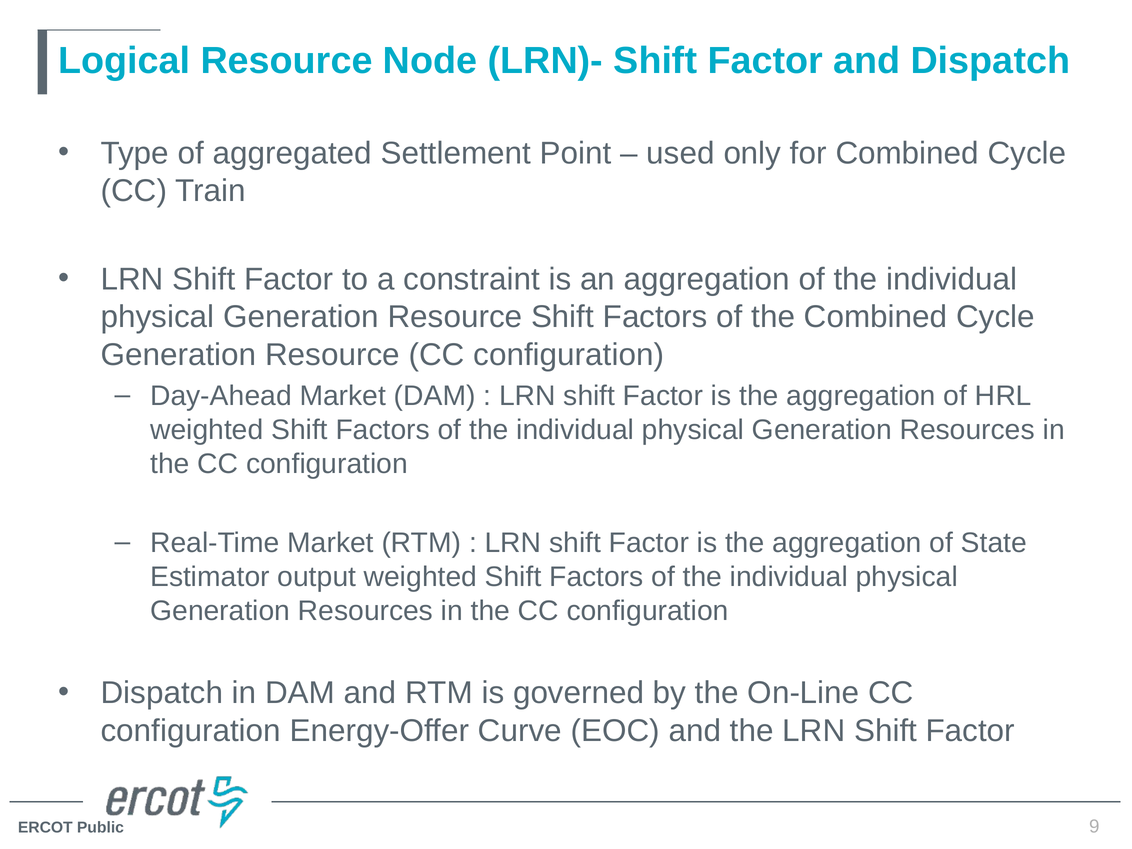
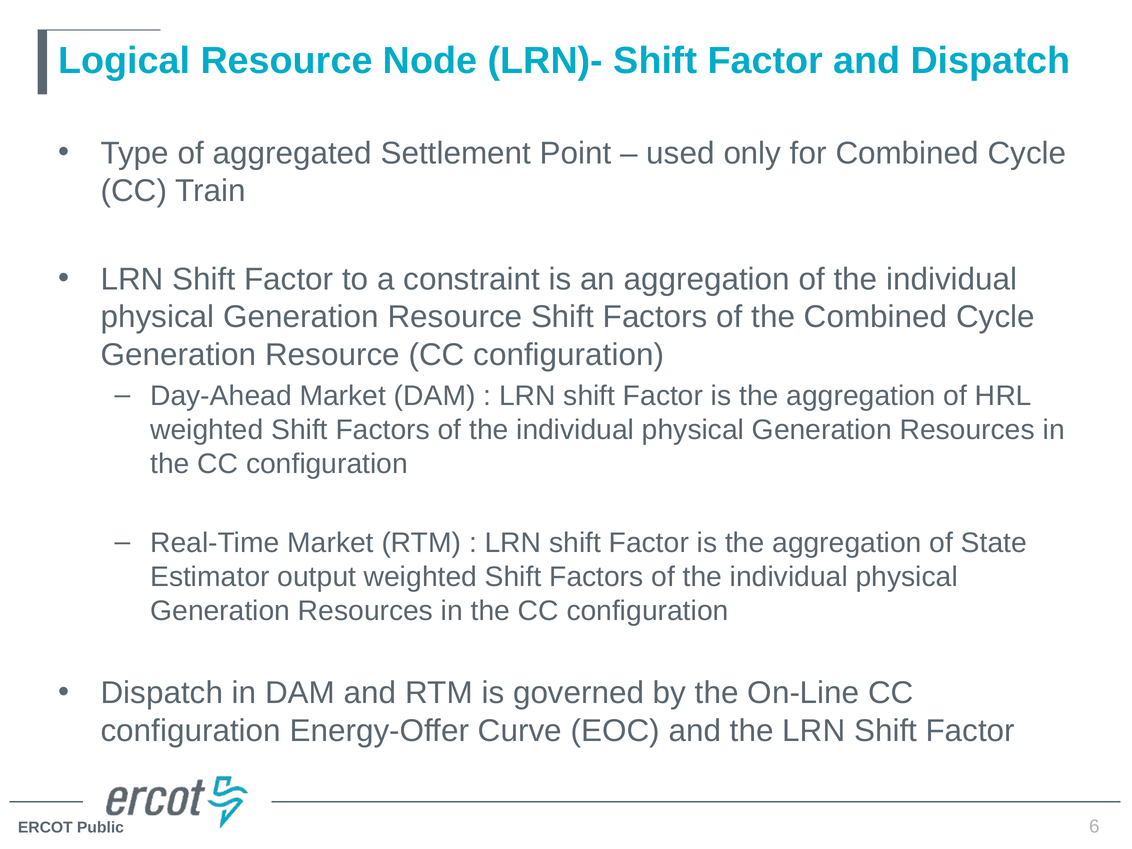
9: 9 -> 6 (1094, 827)
